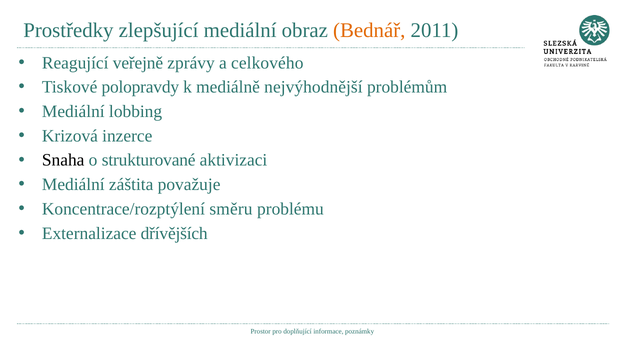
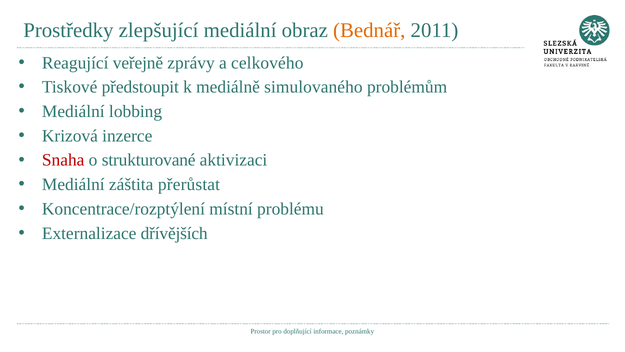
polopravdy: polopravdy -> předstoupit (140, 87)
nejvýhodnější: nejvýhodnější -> simulovaného (313, 87)
Snaha colour: black -> red (63, 160)
považuje: považuje -> přerůstat (189, 184)
směru: směru -> místní (231, 209)
